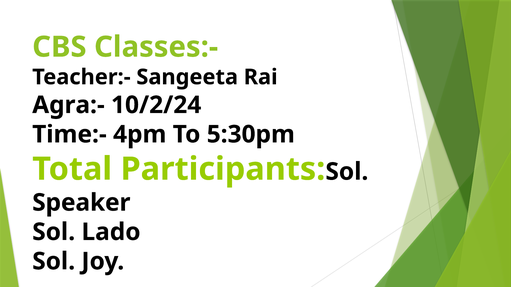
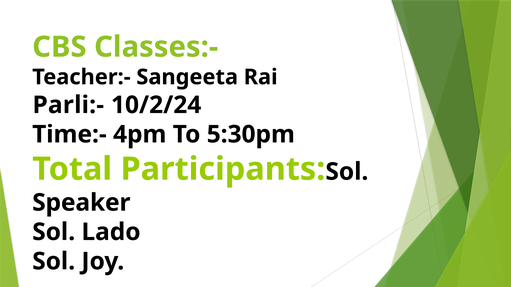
Agra:-: Agra:- -> Parli:- (68, 105)
